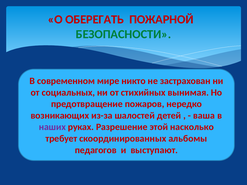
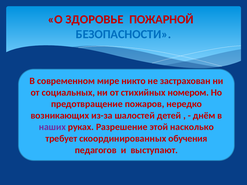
ОБЕРЕГАТЬ: ОБЕРЕГАТЬ -> ЗДОРОВЬЕ (95, 20)
БЕЗОПАСНОСТИ colour: green -> blue (123, 34)
вынимая: вынимая -> номером (188, 93)
ваша: ваша -> днём (204, 116)
альбомы: альбомы -> обучения (188, 139)
